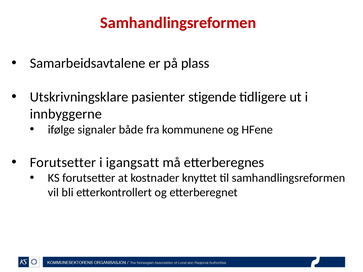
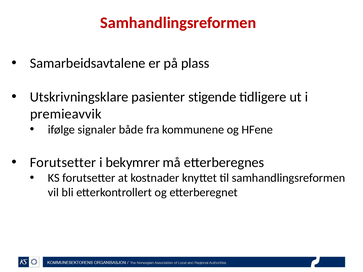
innbyggerne: innbyggerne -> premieavvik (66, 114)
igangsatt: igangsatt -> bekymrer (133, 163)
